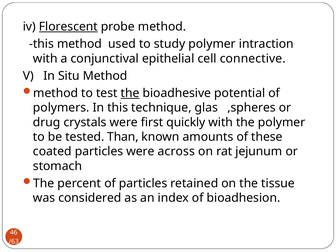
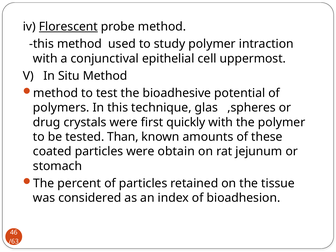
connective: connective -> uppermost (253, 59)
the underline: present -> none (130, 93)
across: across -> obtain (176, 151)
